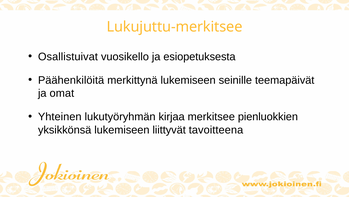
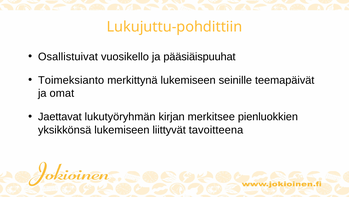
Lukujuttu-merkitsee: Lukujuttu-merkitsee -> Lukujuttu-pohdittiin (174, 27)
esiopetuksesta: esiopetuksesta -> pääsiäispuuhat (199, 57)
Päähenkilöitä: Päähenkilöitä -> Toimeksianto (71, 80)
Yhteinen: Yhteinen -> Jaettavat (60, 116)
kirjaa: kirjaa -> kirjan (172, 116)
